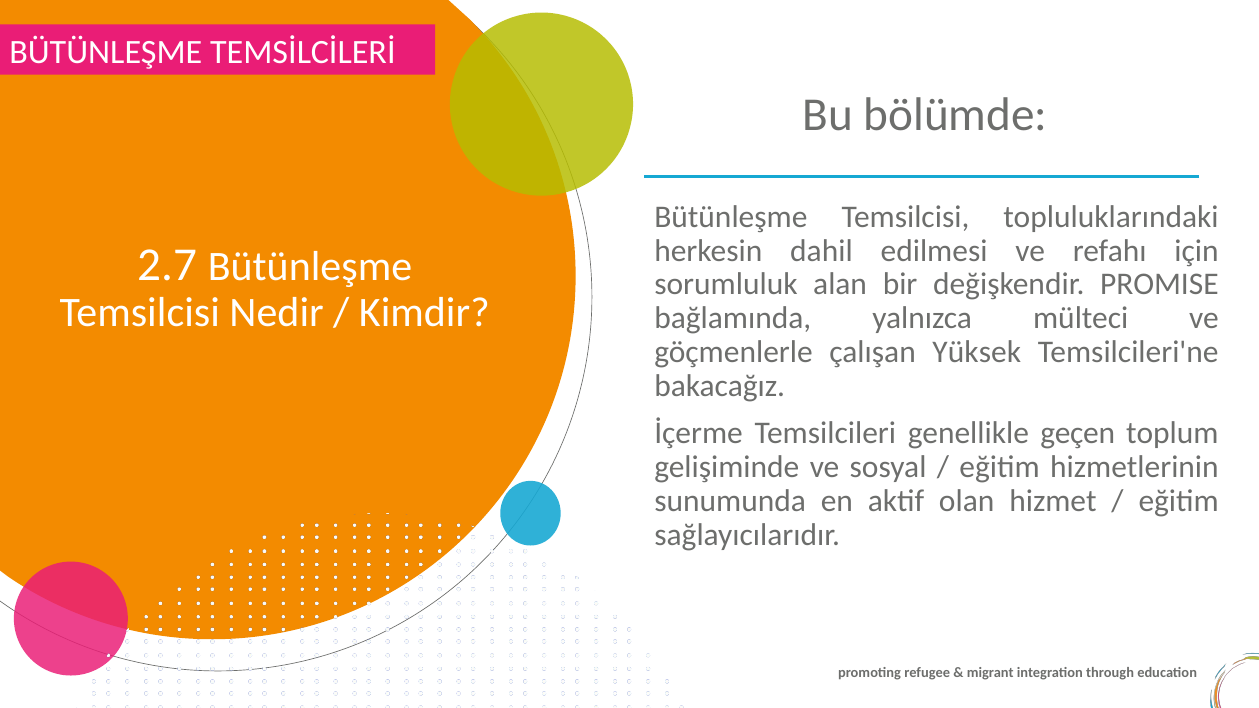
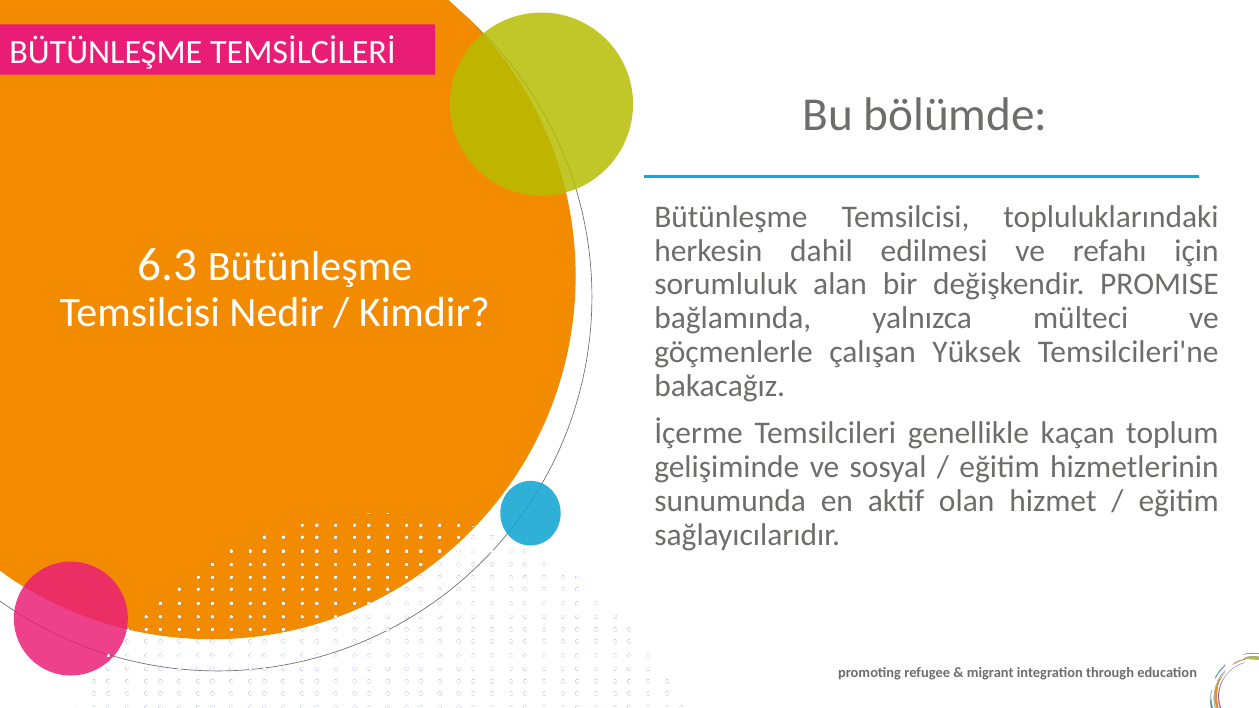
2.7: 2.7 -> 6.3 (167, 265)
geçen: geçen -> kaçan (1078, 434)
